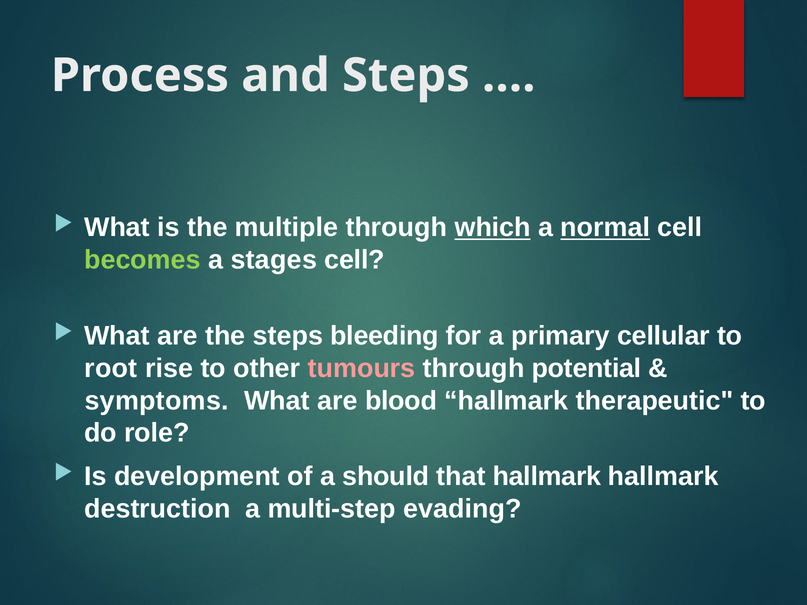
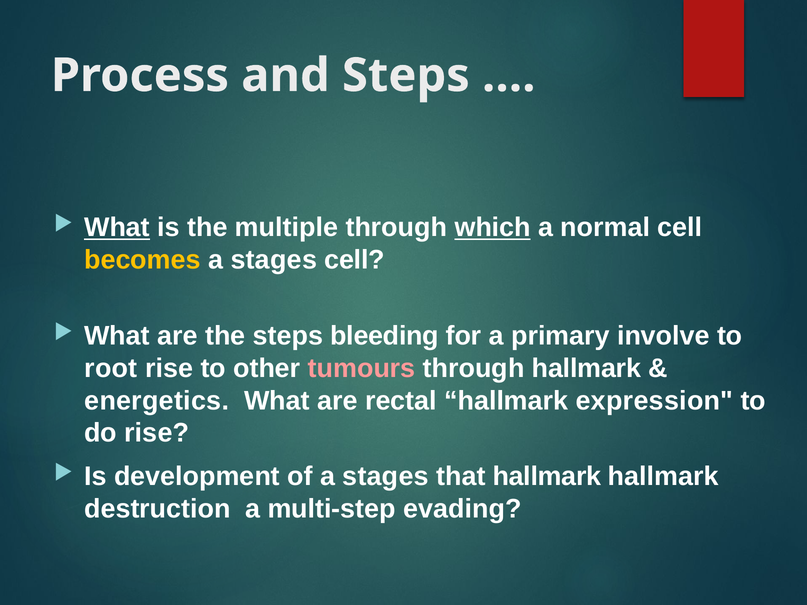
What underline: none -> present (117, 228)
normal underline: present -> none (605, 228)
becomes colour: light green -> yellow (142, 260)
cellular: cellular -> involve (663, 336)
through potential: potential -> hallmark (586, 369)
symptoms: symptoms -> energetics (157, 401)
blood: blood -> rectal (401, 401)
therapeutic: therapeutic -> expression (654, 401)
do role: role -> rise (157, 433)
of a should: should -> stages (386, 477)
